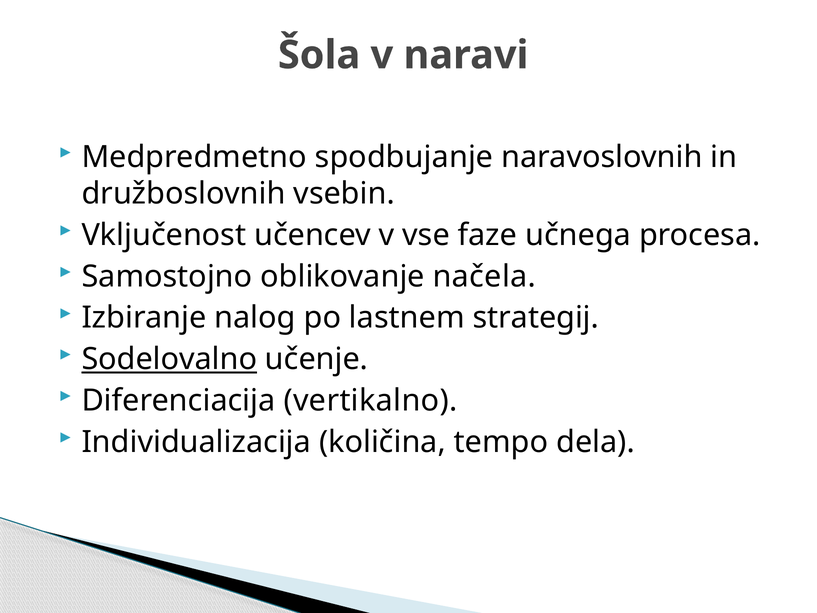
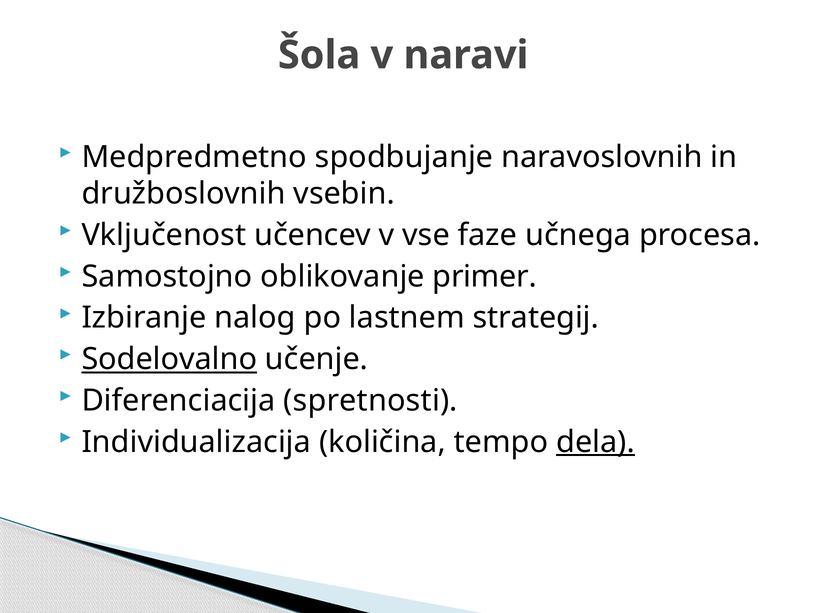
načela: načela -> primer (485, 276)
vertikalno: vertikalno -> spretnosti (371, 400)
dela underline: none -> present (595, 442)
